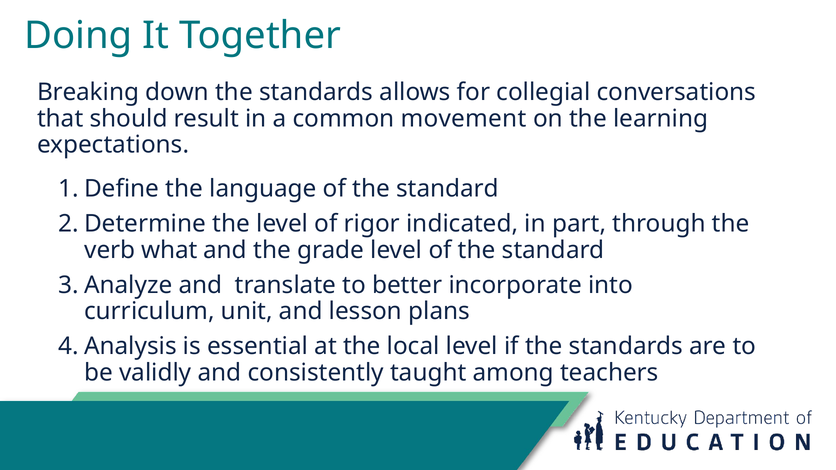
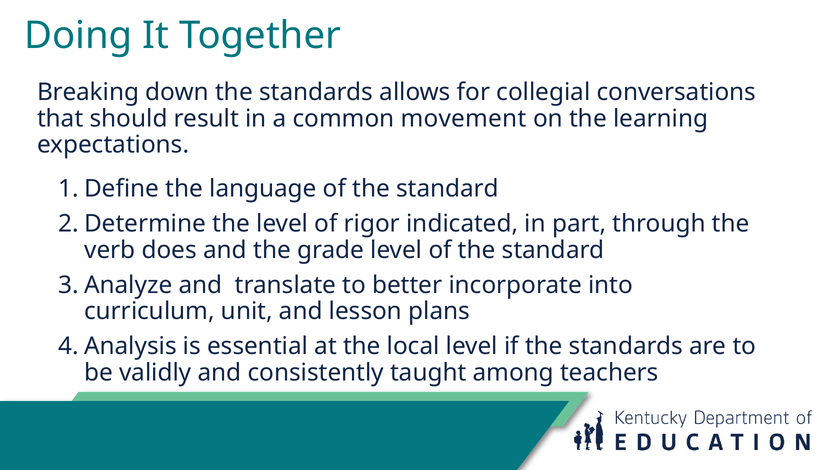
what: what -> does (169, 250)
